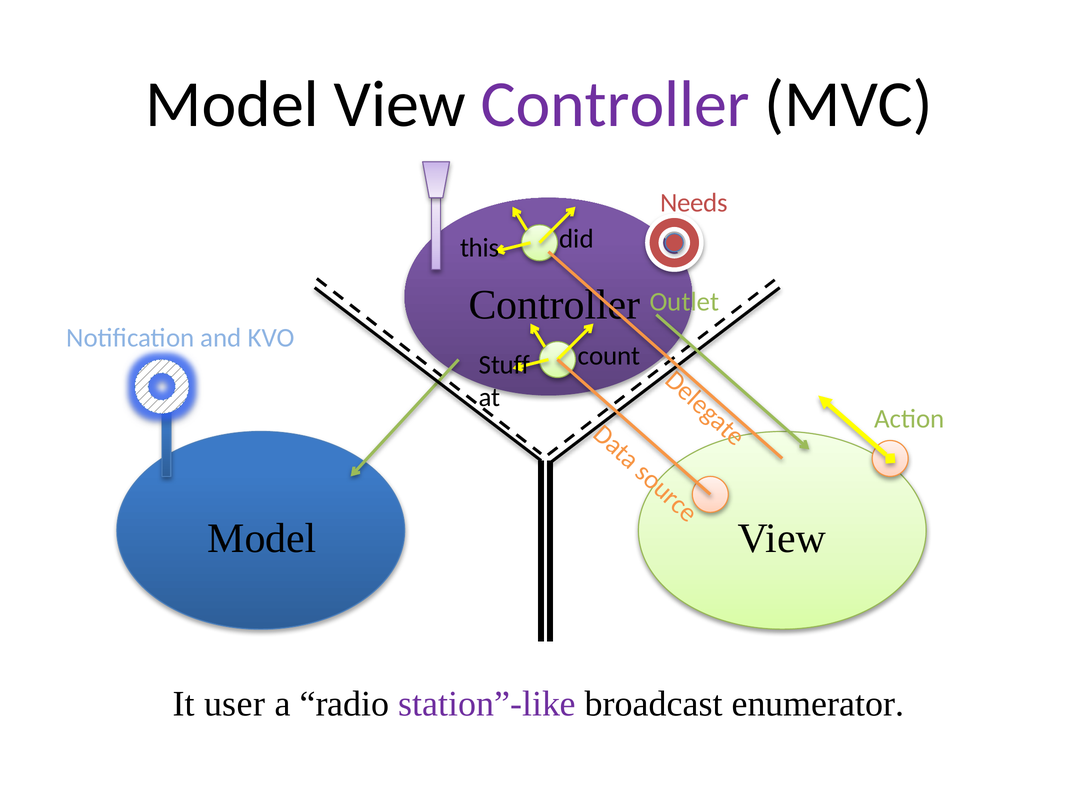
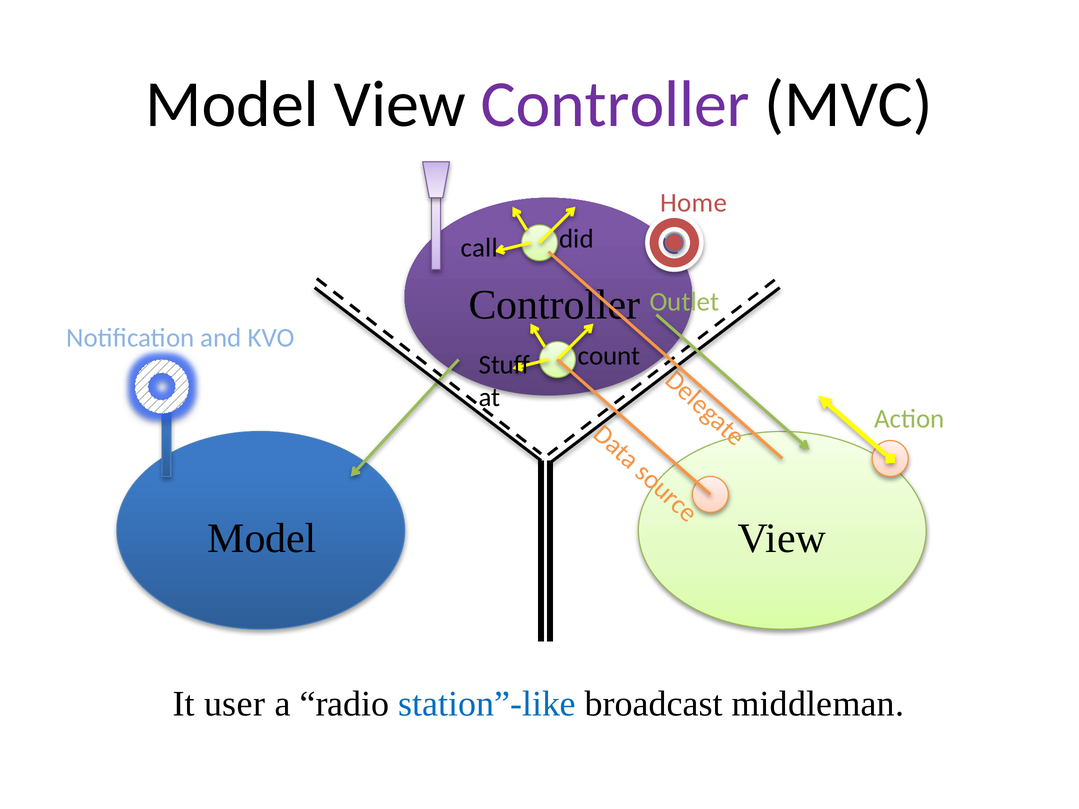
Needs: Needs -> Home (694, 203)
this: this -> call (479, 248)
station”-like colour: purple -> blue (487, 704)
enumerator: enumerator -> middleman (818, 704)
